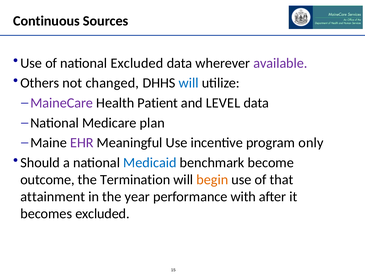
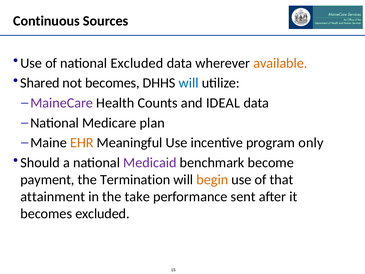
available colour: purple -> orange (280, 63)
Others: Others -> Shared (40, 83)
not changed: changed -> becomes (112, 83)
Patient: Patient -> Counts (158, 103)
LEVEL: LEVEL -> IDEAL (223, 103)
EHR colour: purple -> orange (82, 143)
Medicaid colour: blue -> purple (150, 162)
outcome: outcome -> payment (47, 180)
year: year -> take (137, 197)
with: with -> sent (243, 197)
